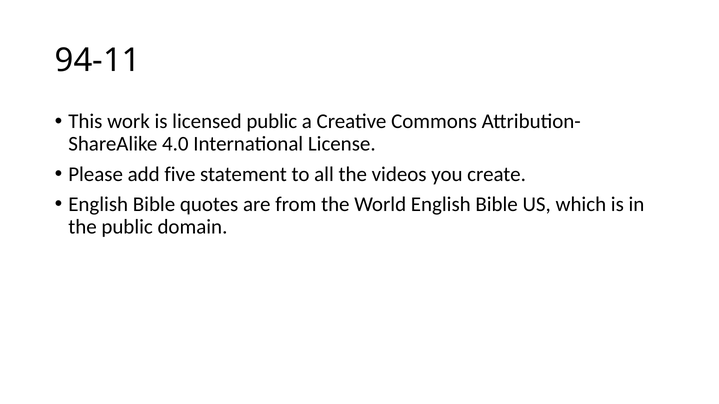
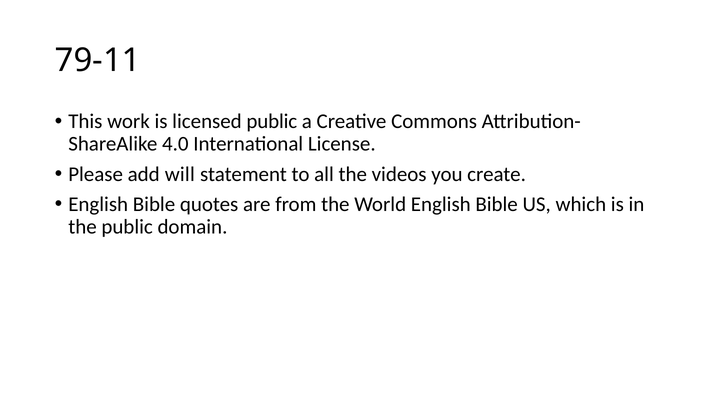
94-11: 94-11 -> 79-11 (98, 60)
five: five -> will (180, 174)
